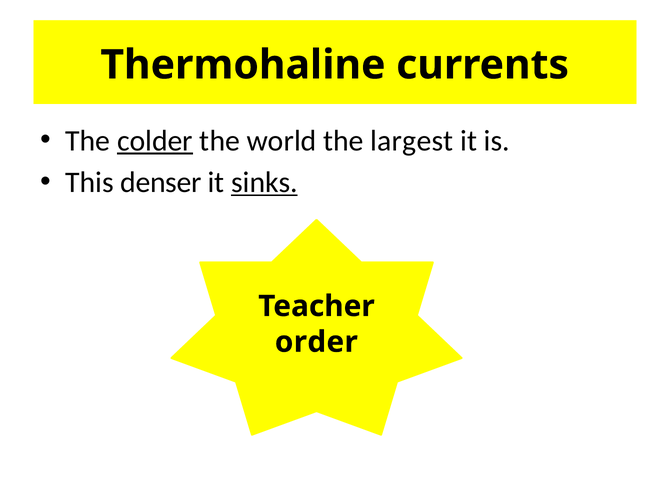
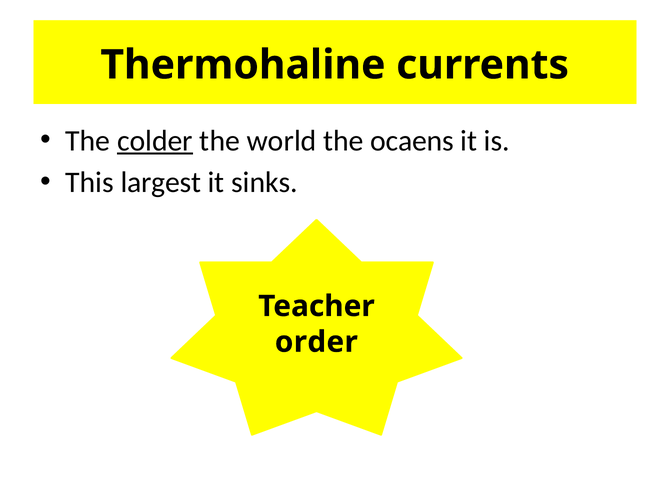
largest: largest -> ocaens (412, 141)
denser: denser -> largest (161, 182)
sinks underline: present -> none (264, 182)
